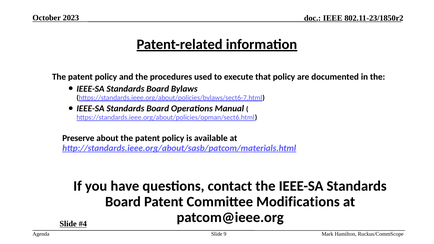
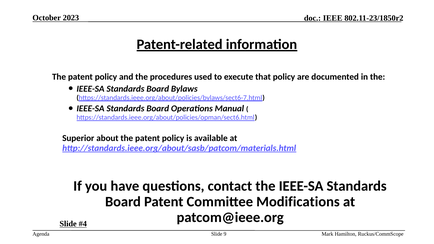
Preserve: Preserve -> Superior (78, 138)
